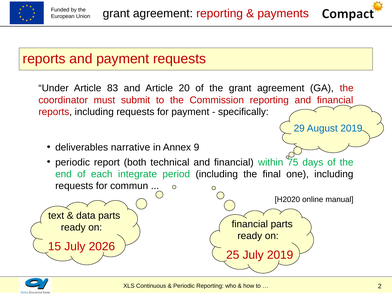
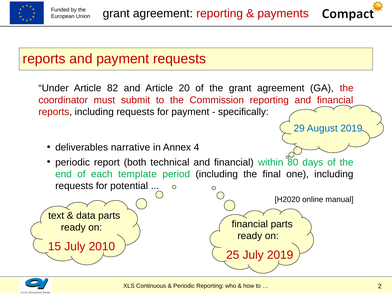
83: 83 -> 82 (113, 88)
9: 9 -> 4 (197, 147)
75: 75 -> 80 (293, 162)
integrate: integrate -> template (137, 174)
commun: commun -> potential (129, 186)
2026: 2026 -> 2010 (102, 247)
